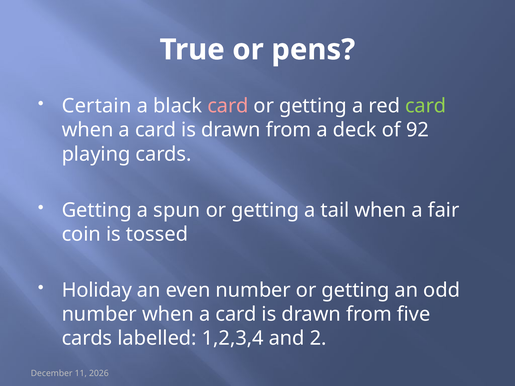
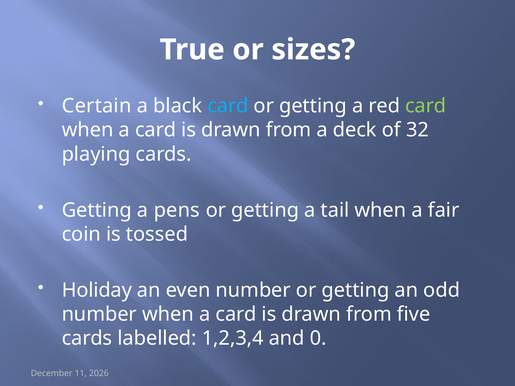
pens: pens -> sizes (313, 50)
card colour: pink -> light blue (228, 106)
92: 92 -> 32 (417, 130)
spun: spun -> pens (177, 210)
2: 2 -> 0 (318, 339)
